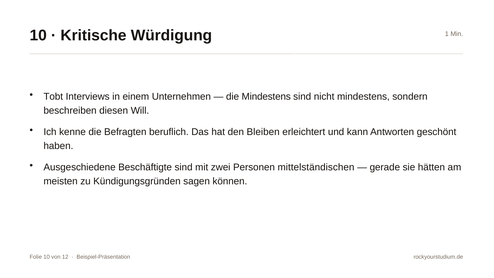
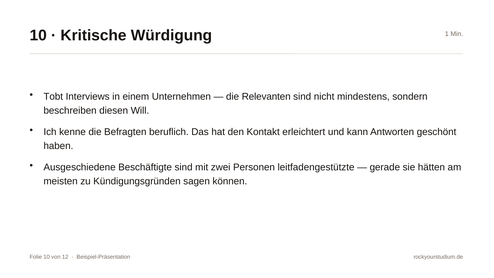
die Mindestens: Mindestens -> Relevanten (266, 97)
Bleiben: Bleiben -> Kontakt (263, 132)
mittelständischen: mittelständischen -> leitfadengestützte (316, 167)
